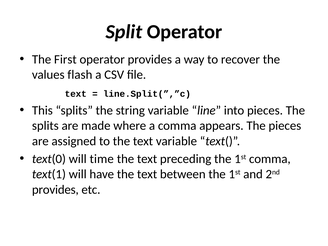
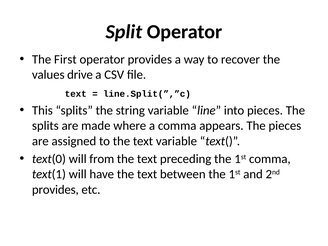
flash: flash -> drive (80, 75)
time: time -> from (102, 159)
